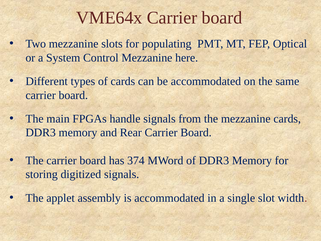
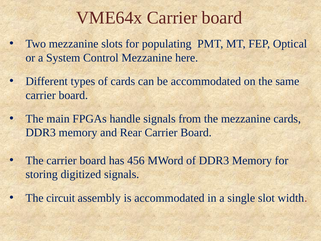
374: 374 -> 456 (136, 160)
applet: applet -> circuit (61, 198)
